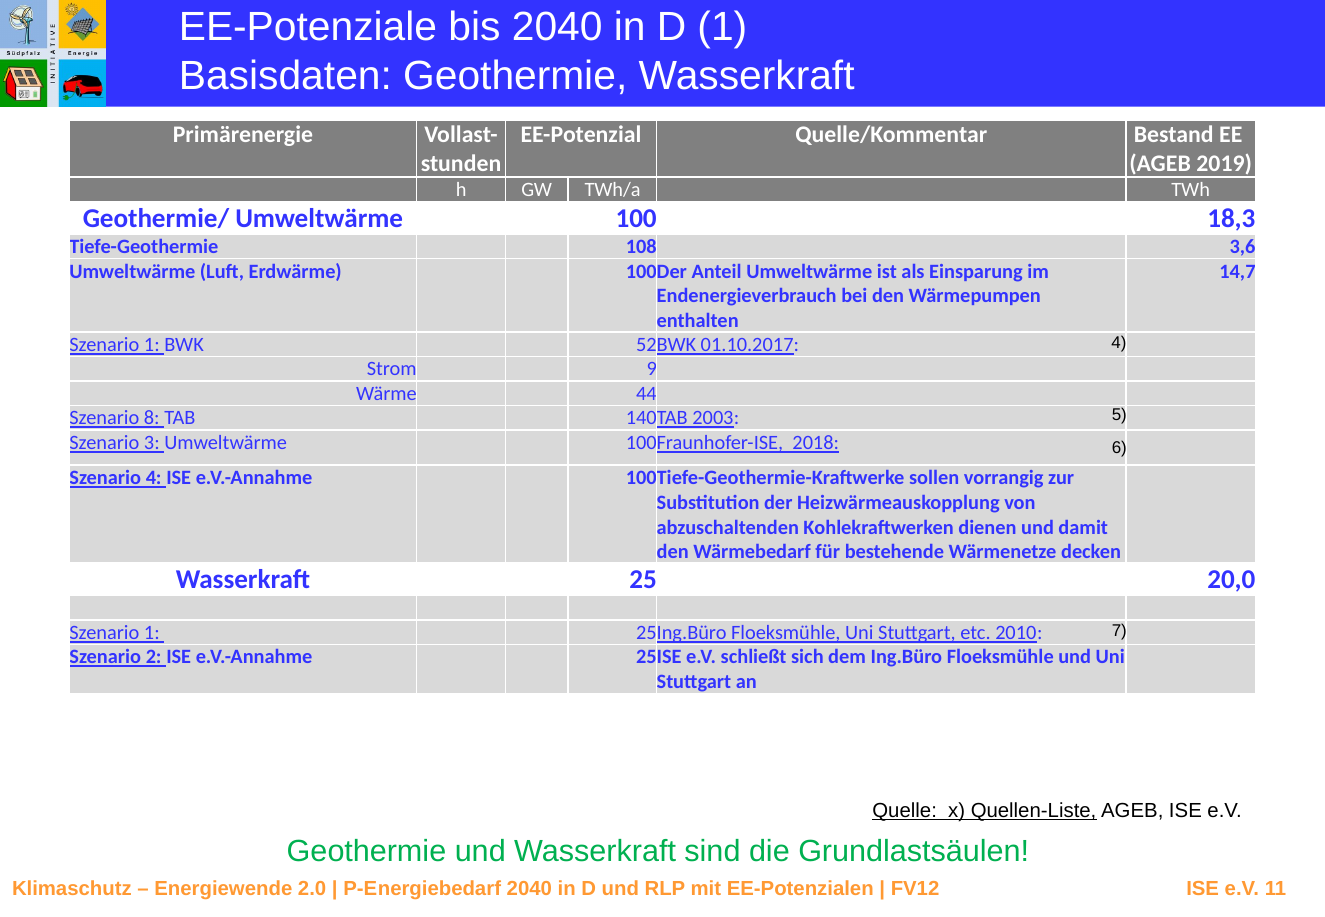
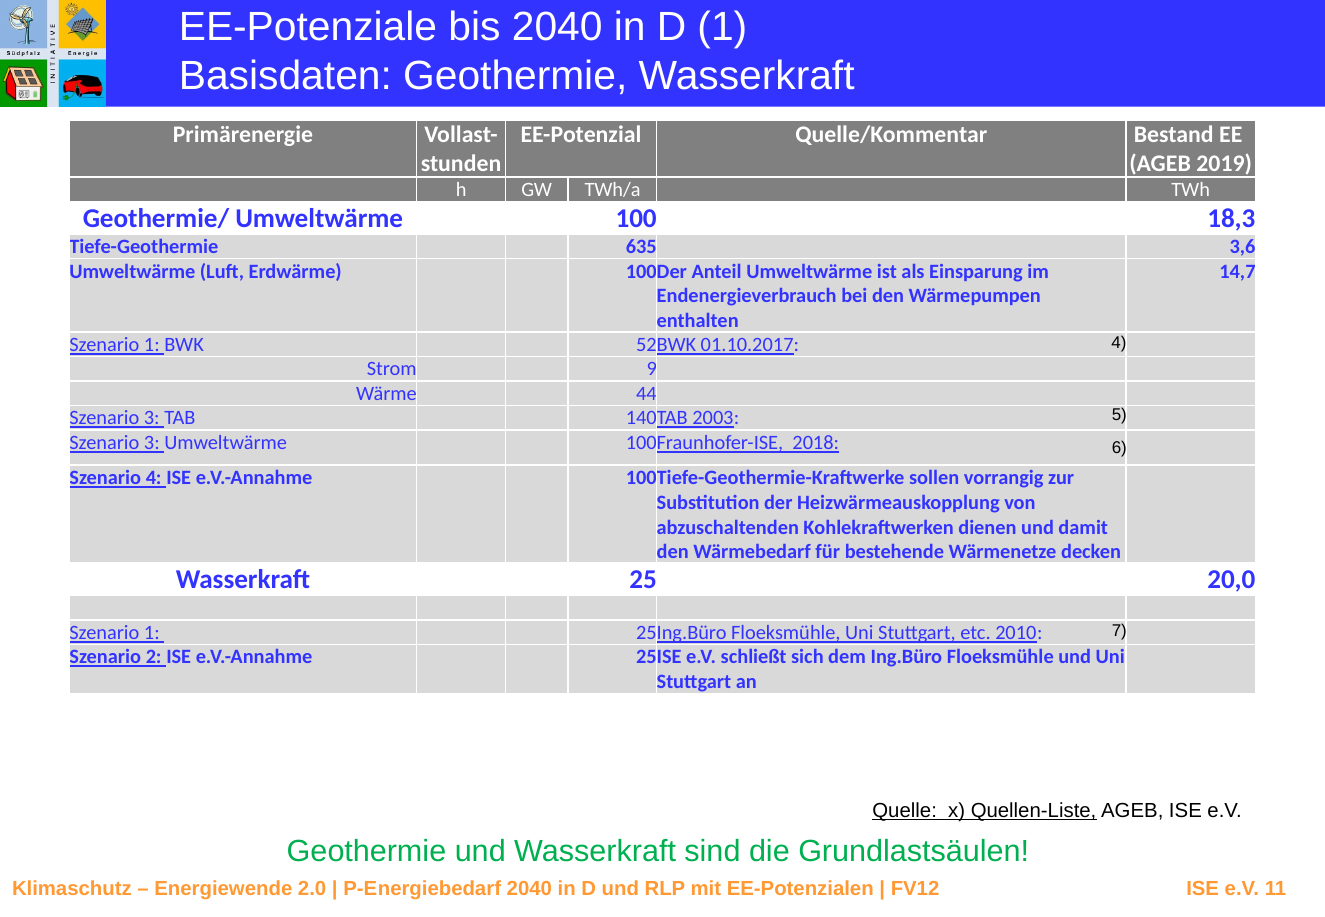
108: 108 -> 635 (641, 247)
8: 8 -> 3 (152, 418)
